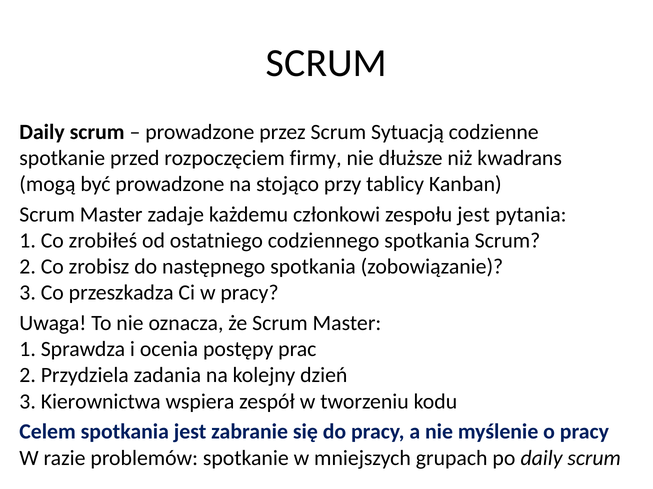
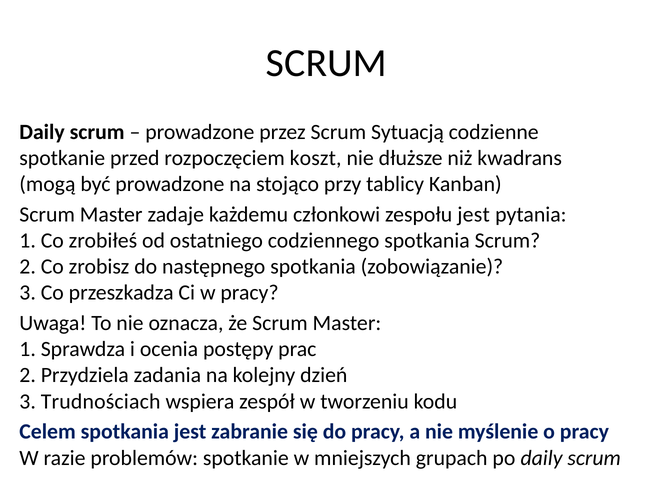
firmy: firmy -> koszt (316, 158)
Kierownictwa: Kierownictwa -> Trudnościach (101, 402)
